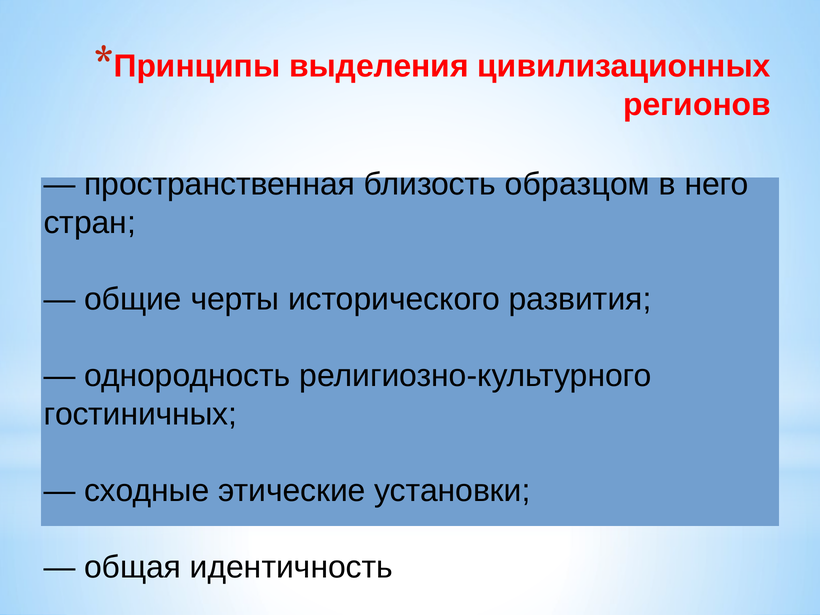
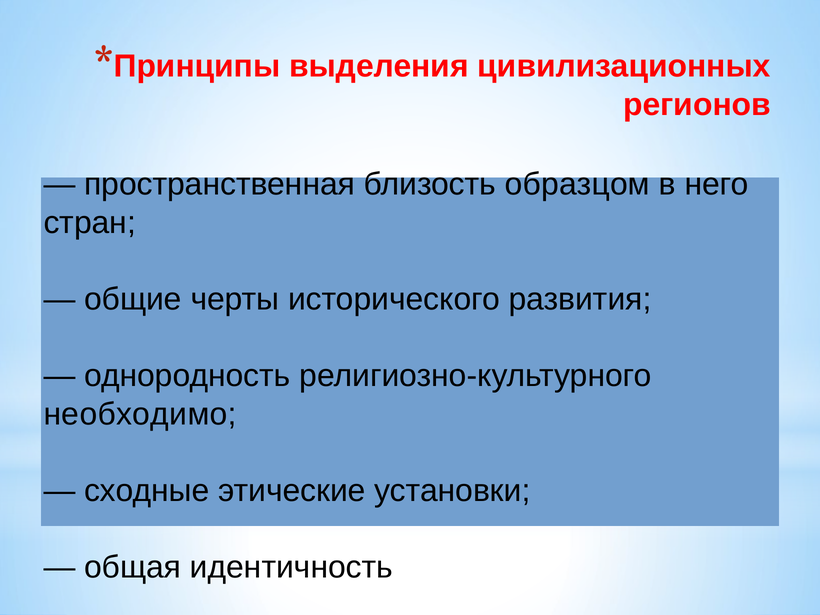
гостиничных: гостиничных -> необходимо (140, 414)
